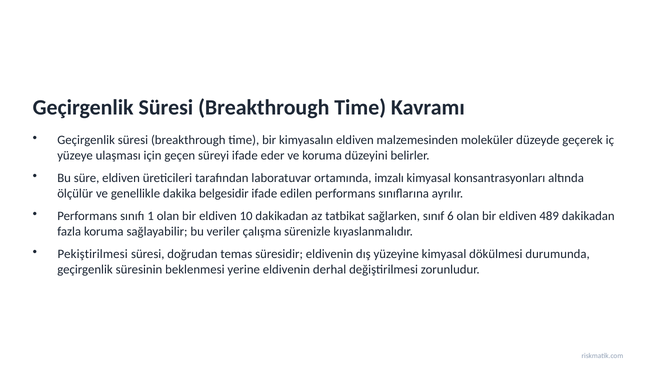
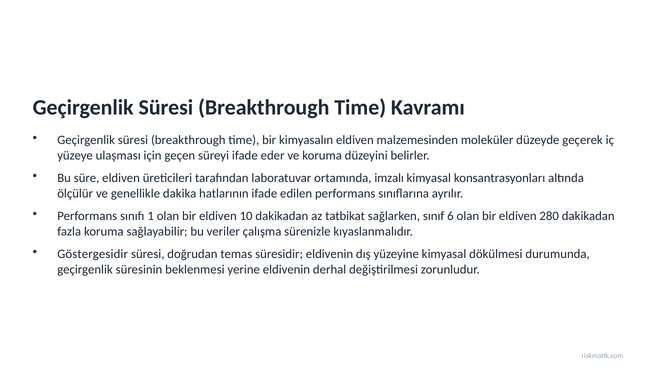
belgesidir: belgesidir -> hatlarının (224, 194)
489: 489 -> 280 (549, 216)
Pekiştirilmesi: Pekiştirilmesi -> Göstergesidir (93, 254)
